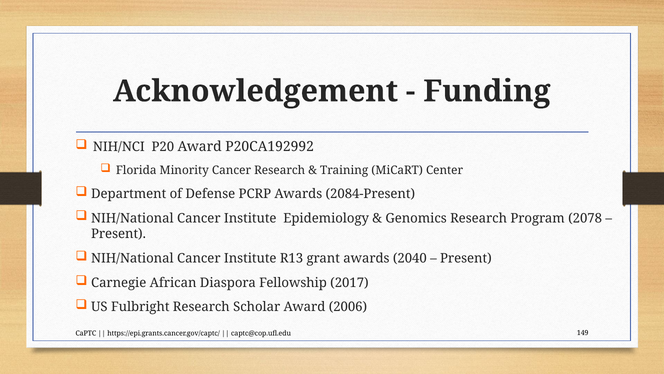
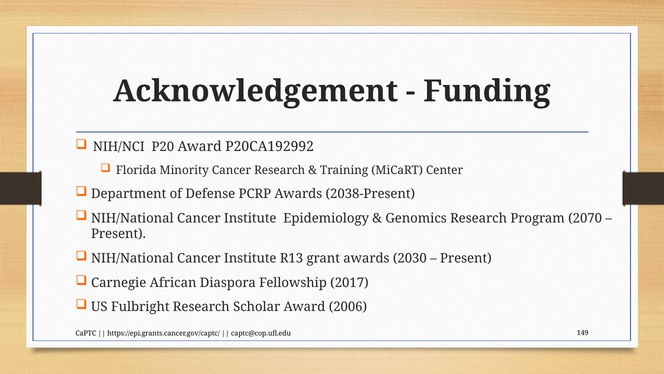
2084-Present: 2084-Present -> 2038-Present (370, 194)
2078: 2078 -> 2070 (585, 218)
2040: 2040 -> 2030 (410, 258)
